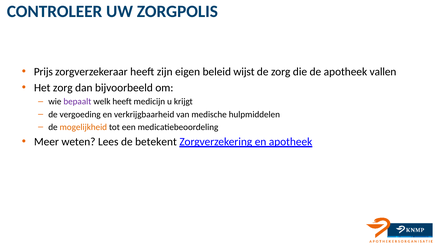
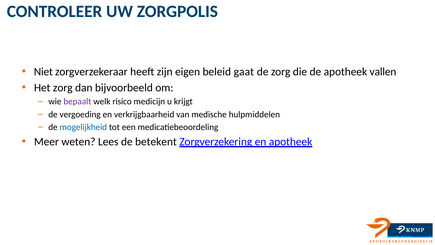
Prijs: Prijs -> Niet (43, 72)
wijst: wijst -> gaat (244, 72)
welk heeft: heeft -> risico (122, 102)
mogelijkheid colour: orange -> blue (83, 127)
